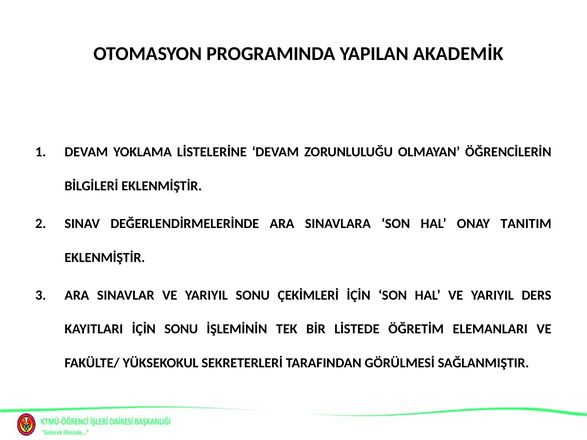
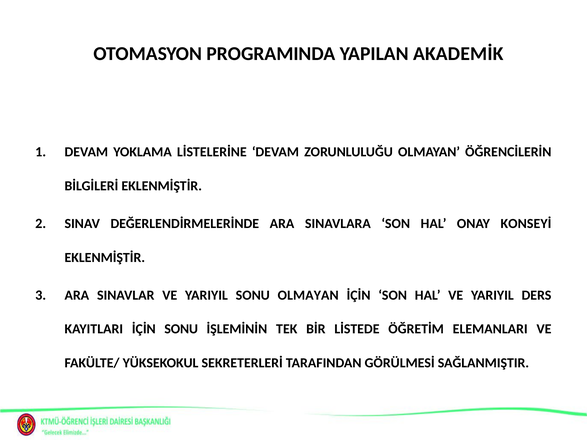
TANITIM: TANITIM -> KONSEYİ (526, 224)
SONU ÇEKİMLERİ: ÇEKİMLERİ -> OLMAYAN (308, 295)
